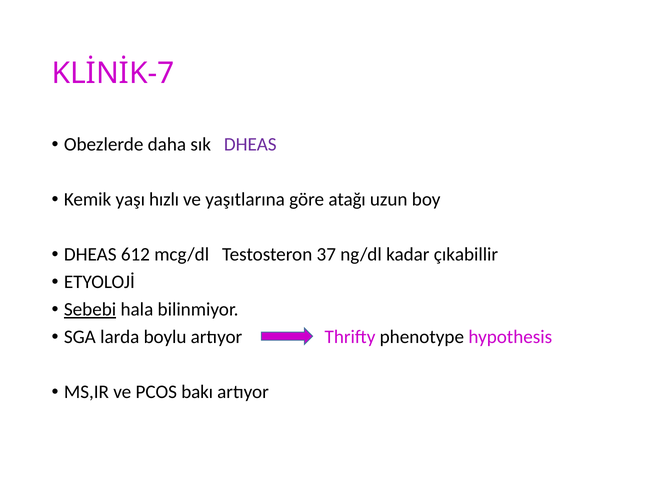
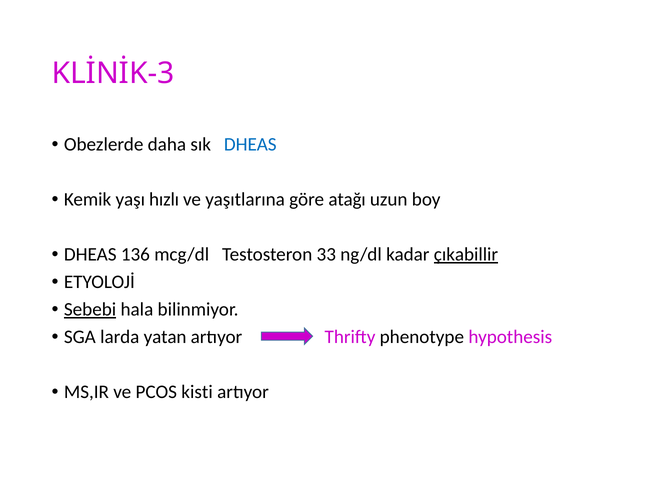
KLİNİK-7: KLİNİK-7 -> KLİNİK-3 (113, 74)
DHEAS colour: purple -> blue (250, 144)
612: 612 -> 136 (135, 254)
37: 37 -> 33 (326, 254)
çıkabillir underline: none -> present (466, 254)
boylu: boylu -> yatan (165, 337)
bakı: bakı -> kisti (197, 392)
